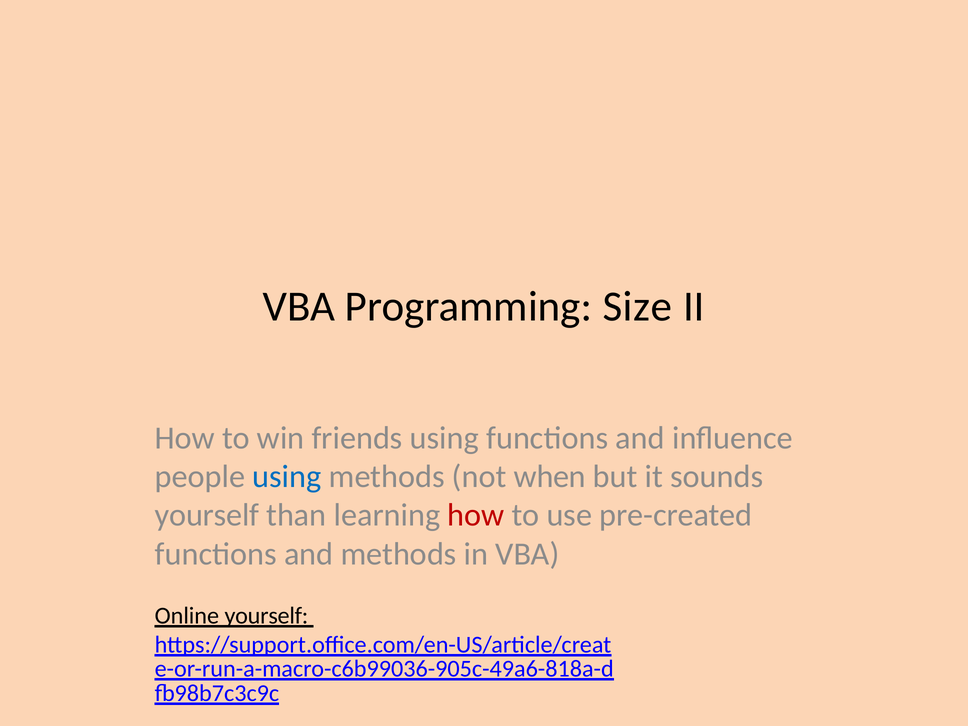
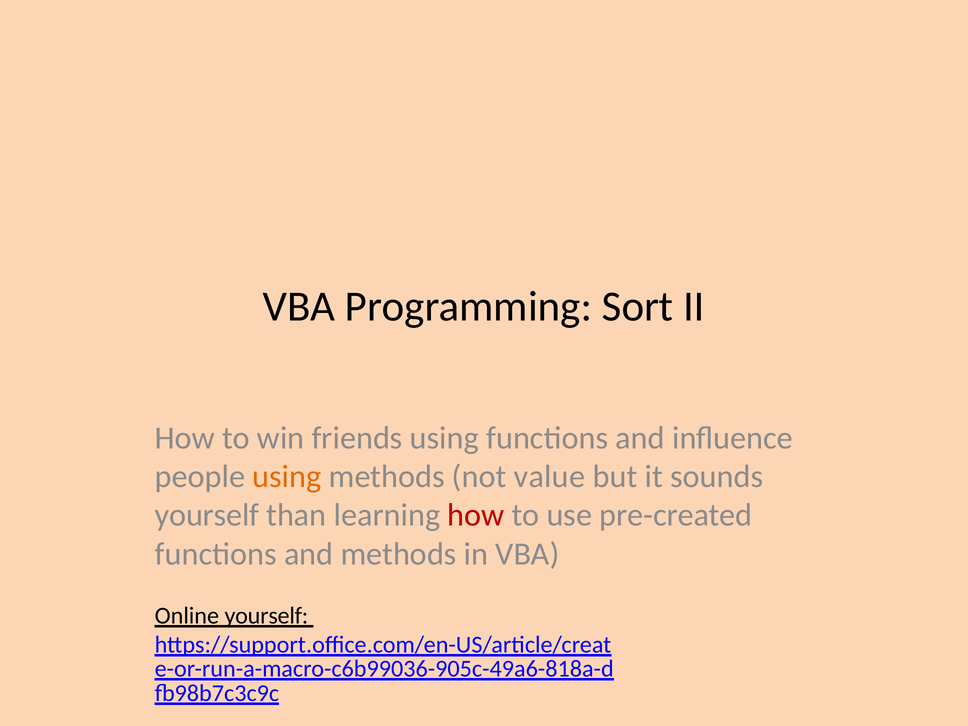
Size: Size -> Sort (638, 306)
using colour: blue -> orange (287, 477)
when: when -> value (550, 477)
